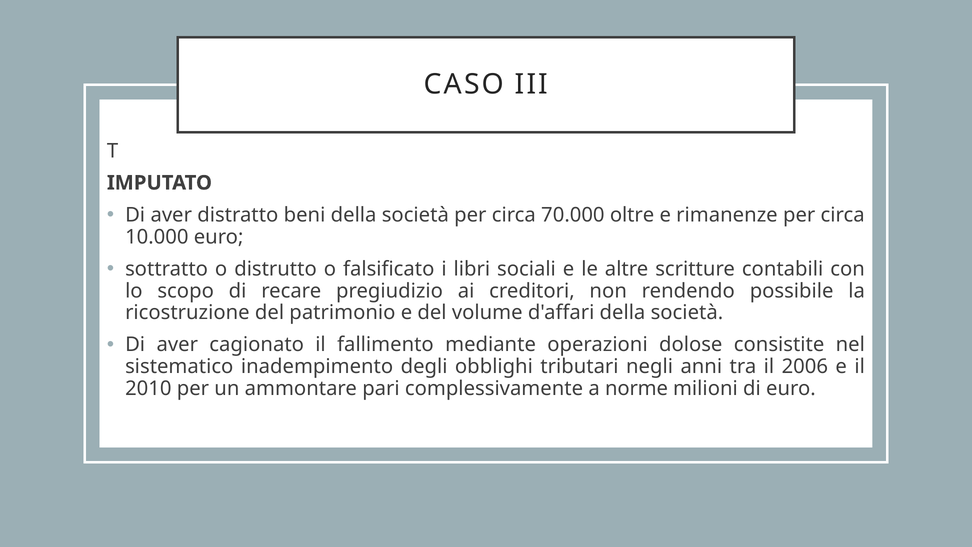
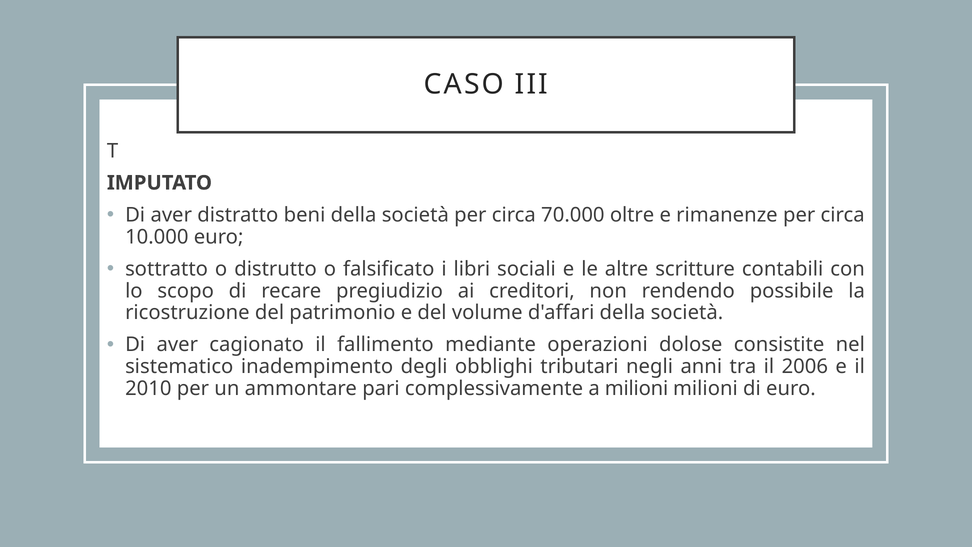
a norme: norme -> milioni (637, 388)
